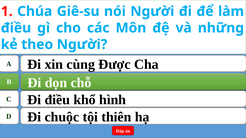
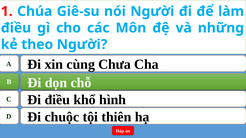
Được: Được -> Chưa (115, 65)
